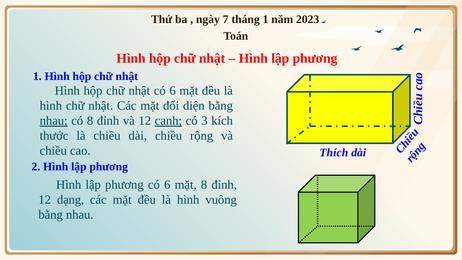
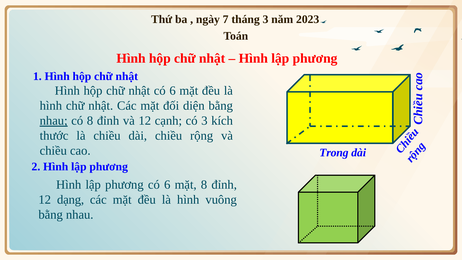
tháng 1: 1 -> 3 (266, 19)
cạnh underline: present -> none (168, 121)
Thích: Thích -> Trong (334, 153)
